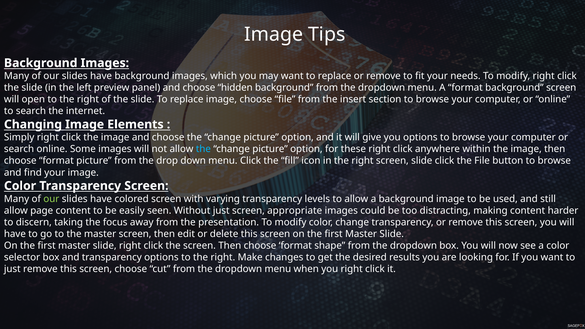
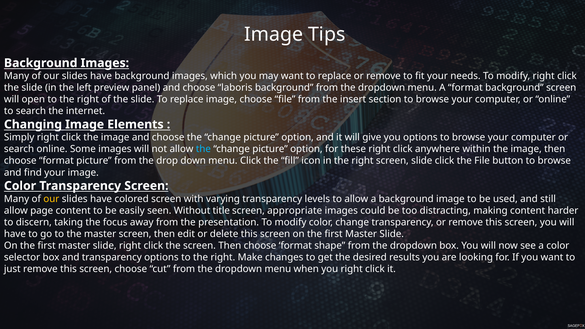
hidden: hidden -> laboris (235, 88)
our colour: light green -> yellow (51, 199)
Without just: just -> title (221, 211)
